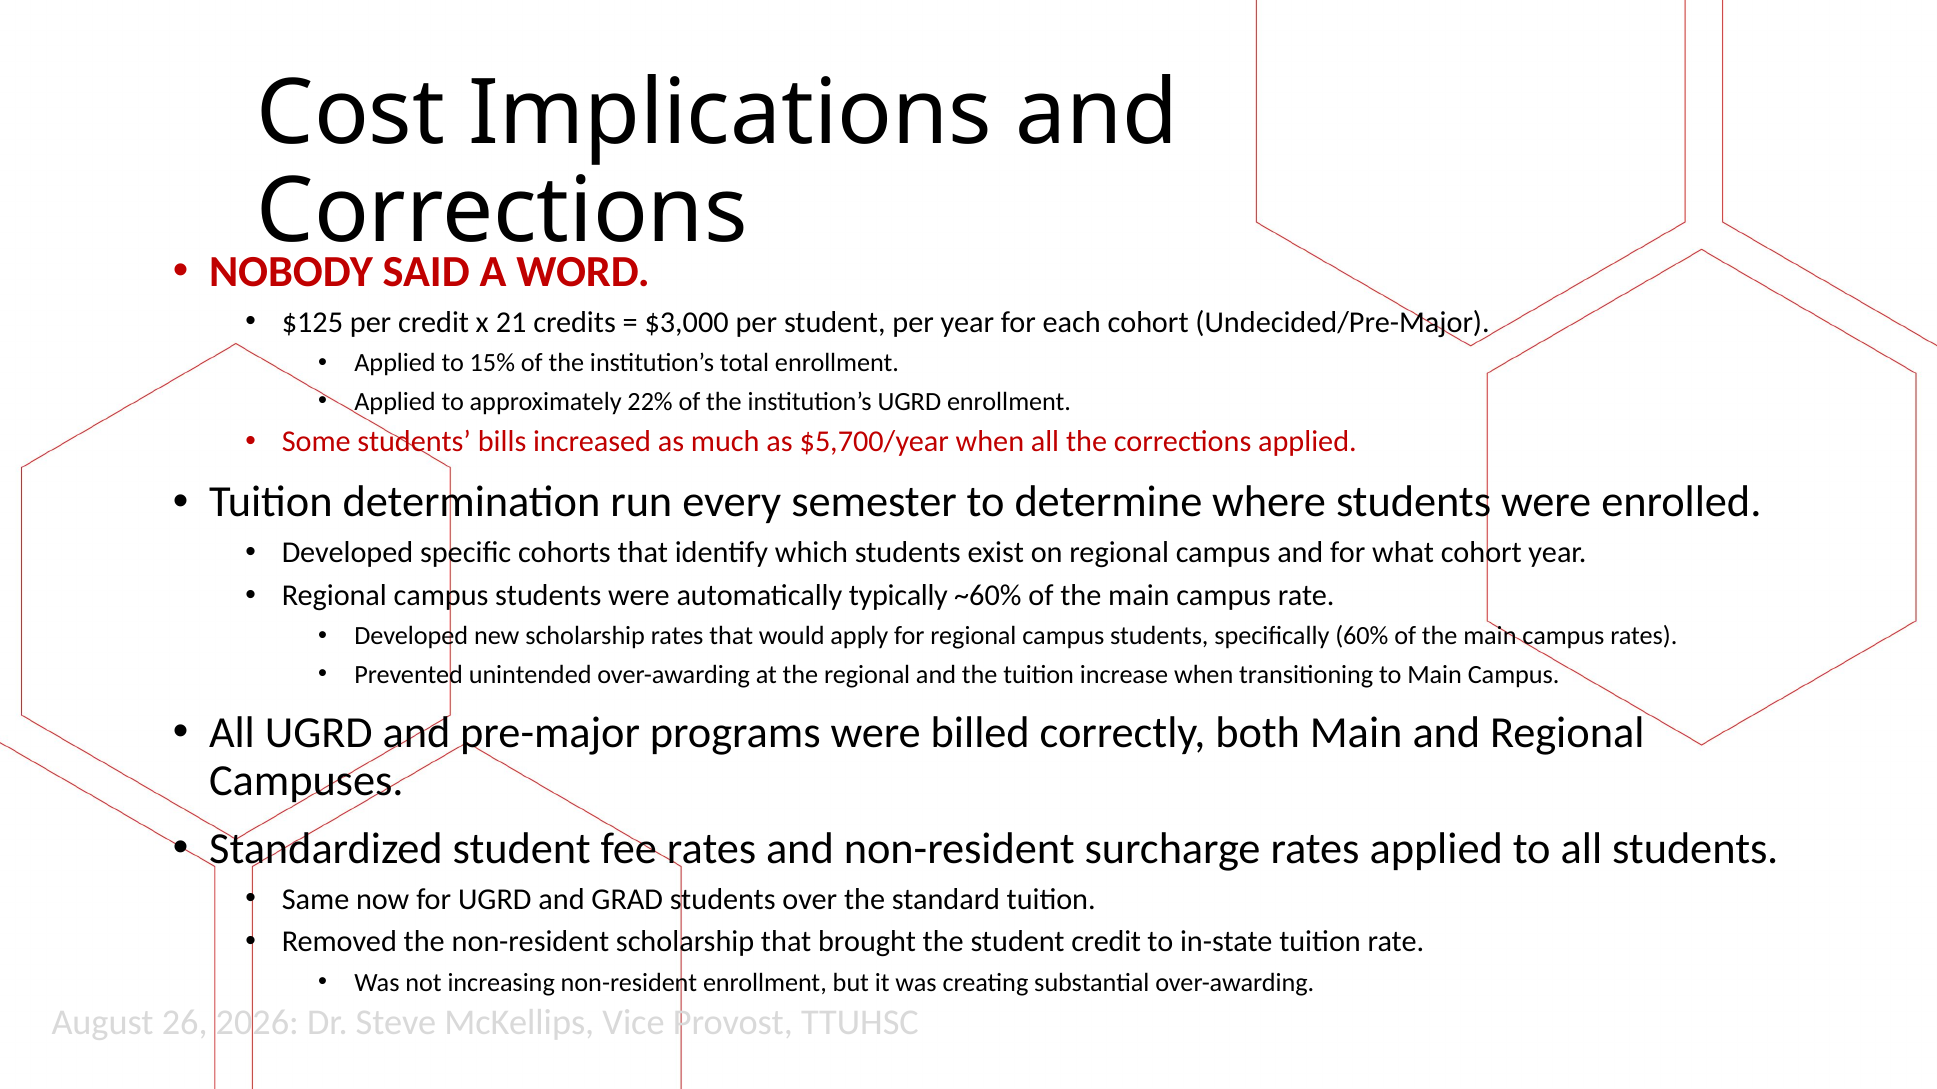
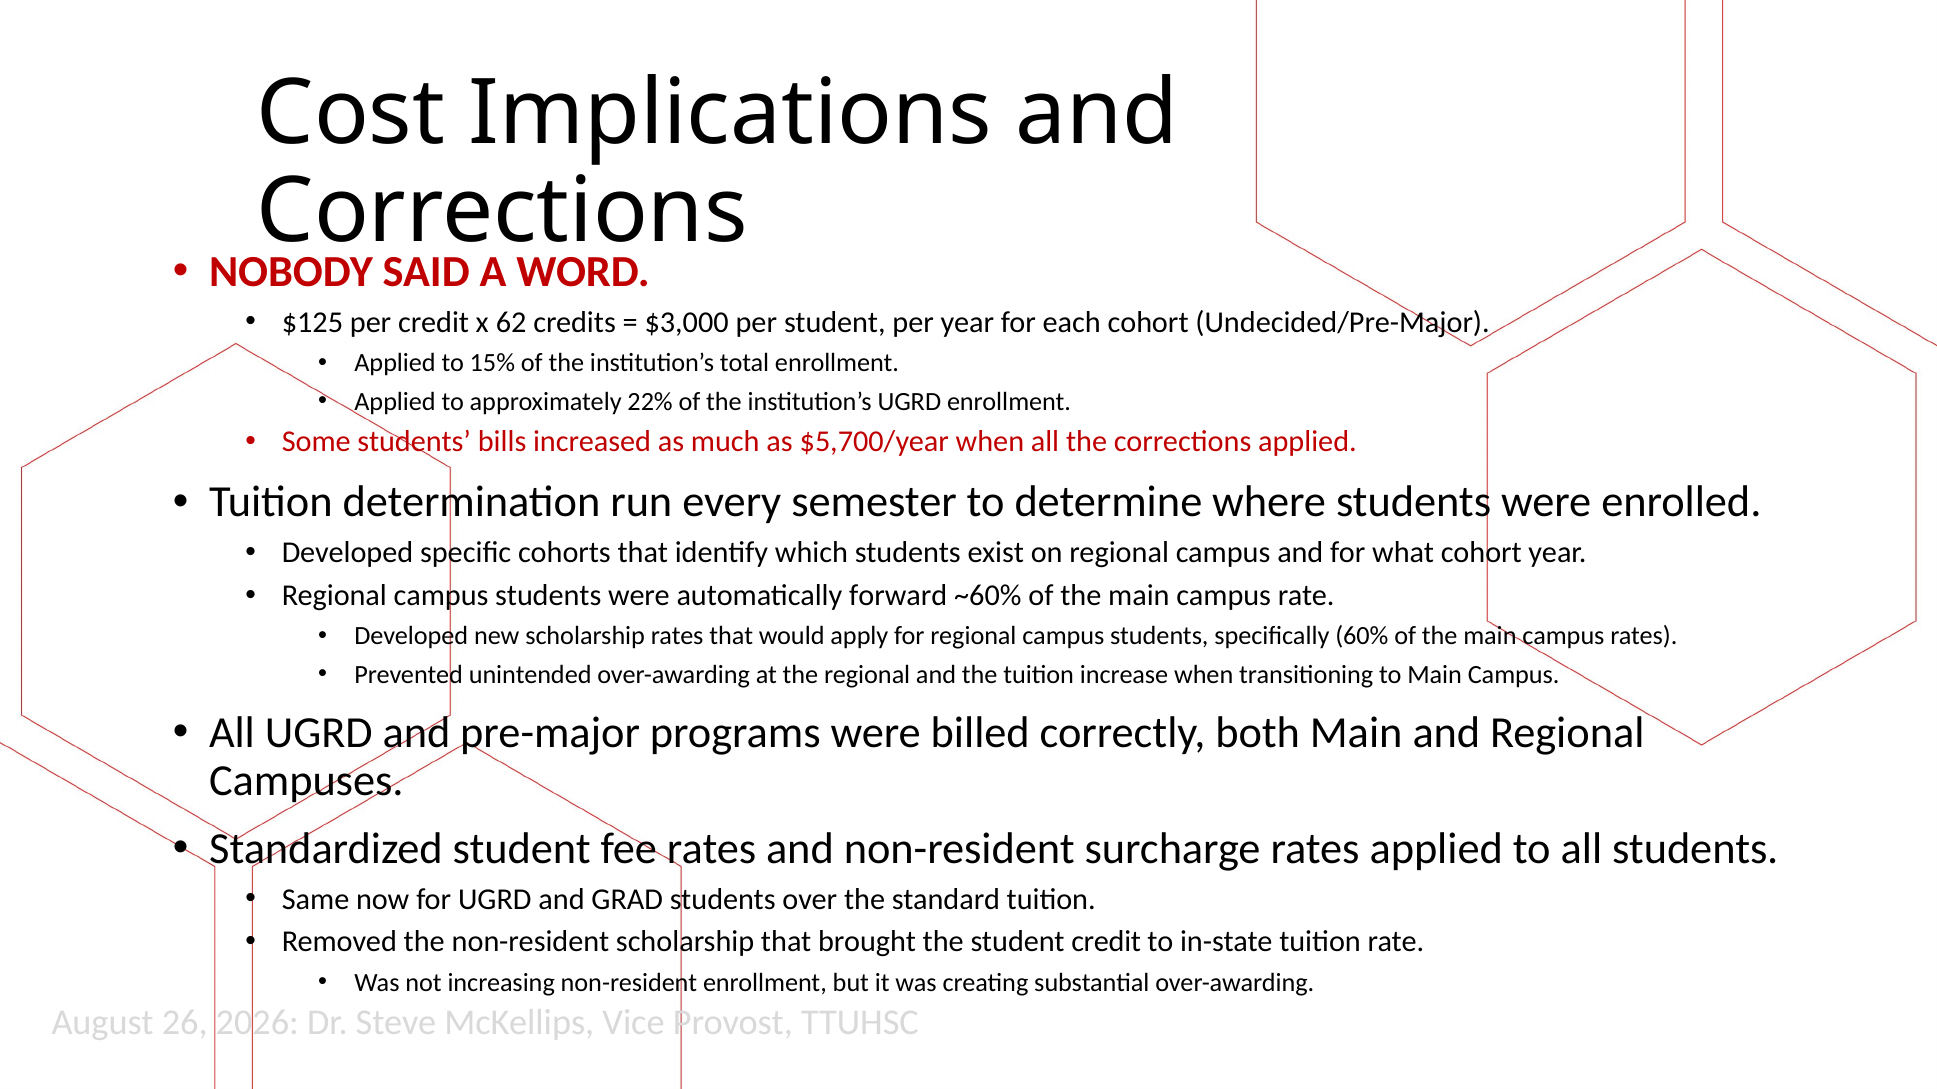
21: 21 -> 62 (511, 322)
typically: typically -> forward (898, 596)
